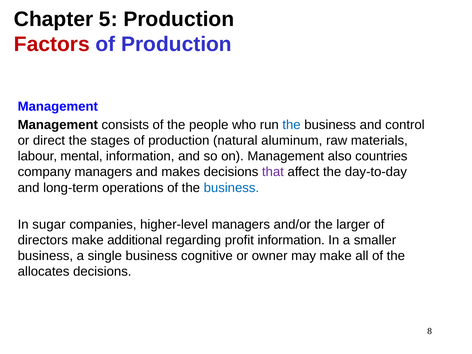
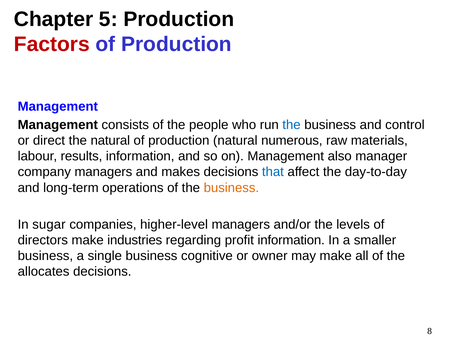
the stages: stages -> natural (110, 140)
aluminum: aluminum -> numerous (292, 140)
mental: mental -> results (81, 156)
countries: countries -> manager (381, 156)
that colour: purple -> blue (273, 172)
business colour: blue -> orange (231, 188)
larger: larger -> levels (353, 224)
additional: additional -> industries (135, 240)
